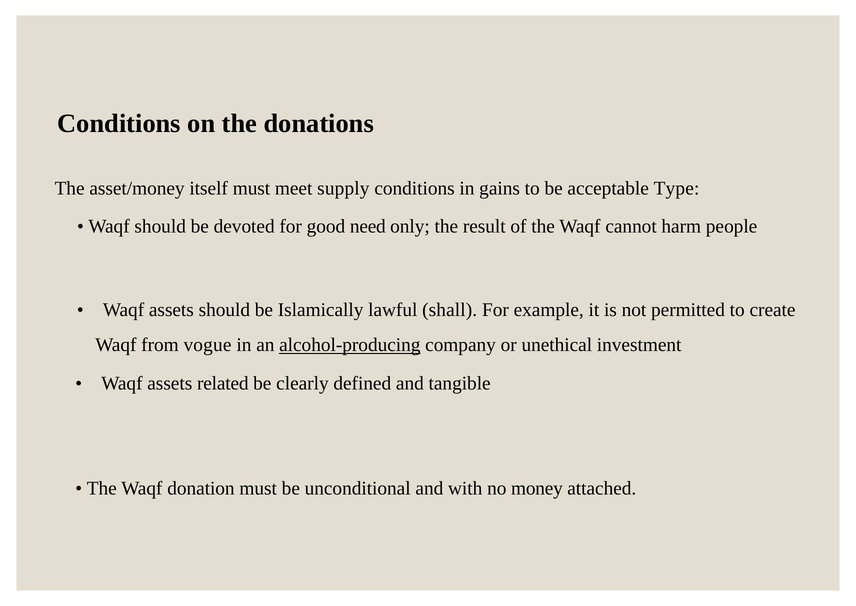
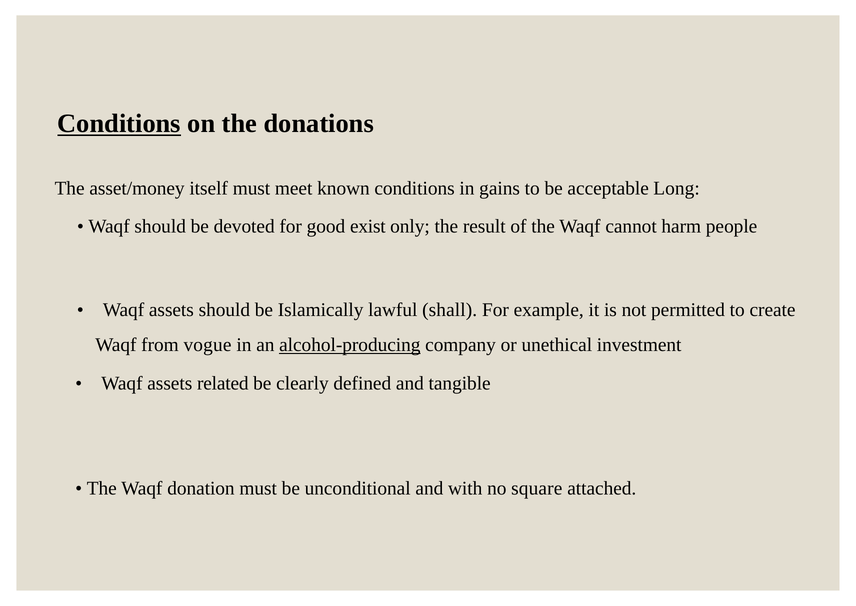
Conditions underline: none -> present (119, 124)
supply: supply -> known (343, 188)
Type: Type -> Long (677, 188)
need: need -> exist (368, 226)
money: money -> square (537, 488)
